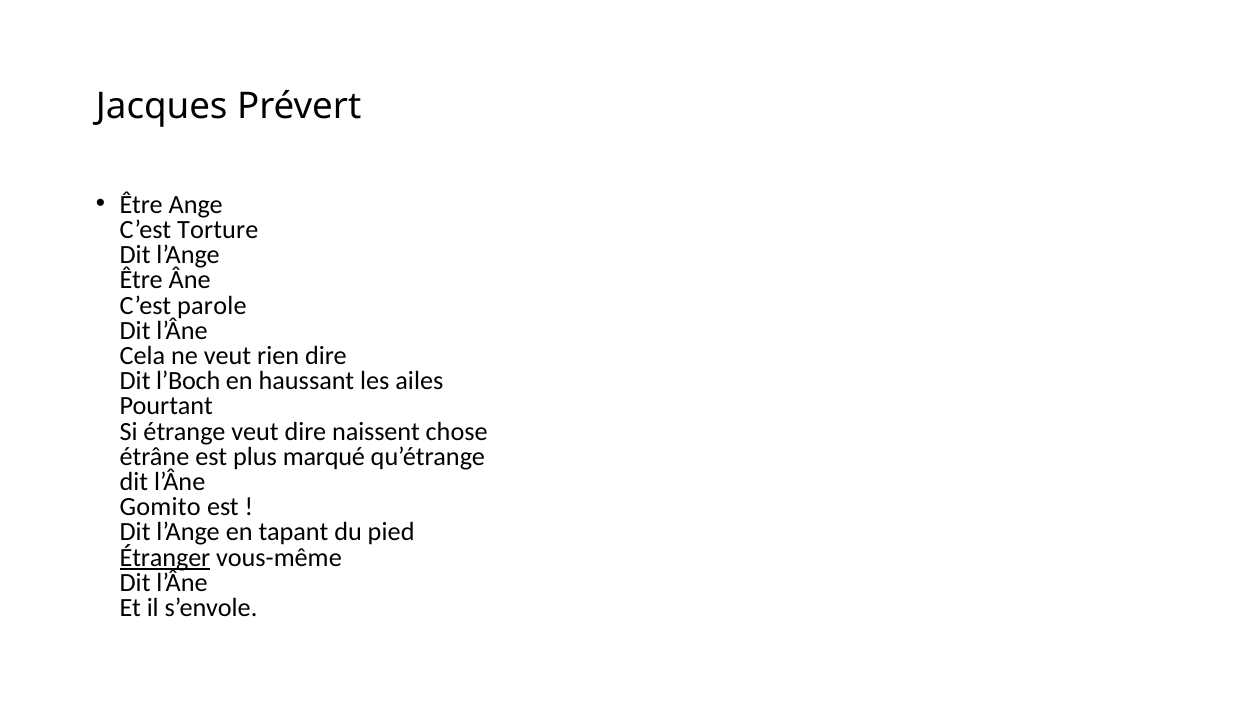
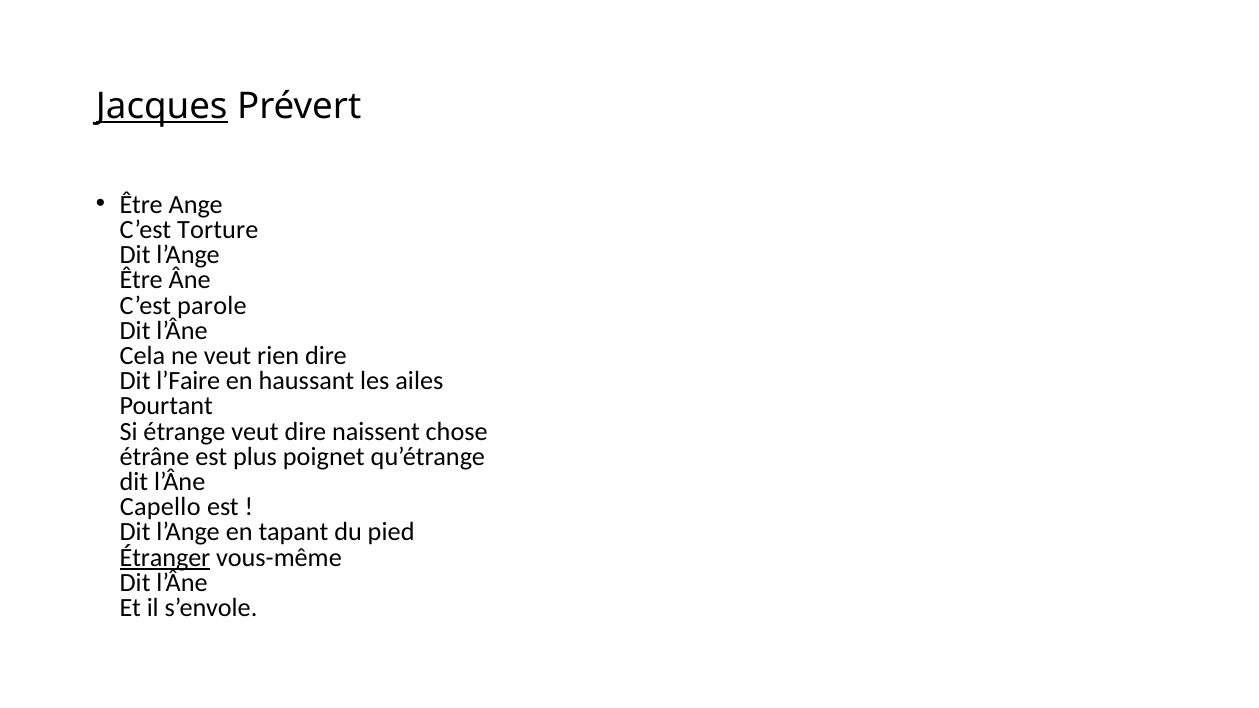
Jacques underline: none -> present (162, 106)
l’Boch: l’Boch -> l’Faire (188, 381)
marqué: marqué -> poignet (324, 457)
Gomito: Gomito -> Capello (160, 507)
